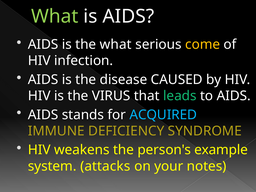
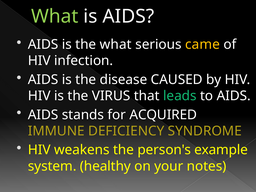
come: come -> came (203, 44)
ACQUIRED colour: light blue -> white (163, 115)
attacks: attacks -> healthy (105, 166)
